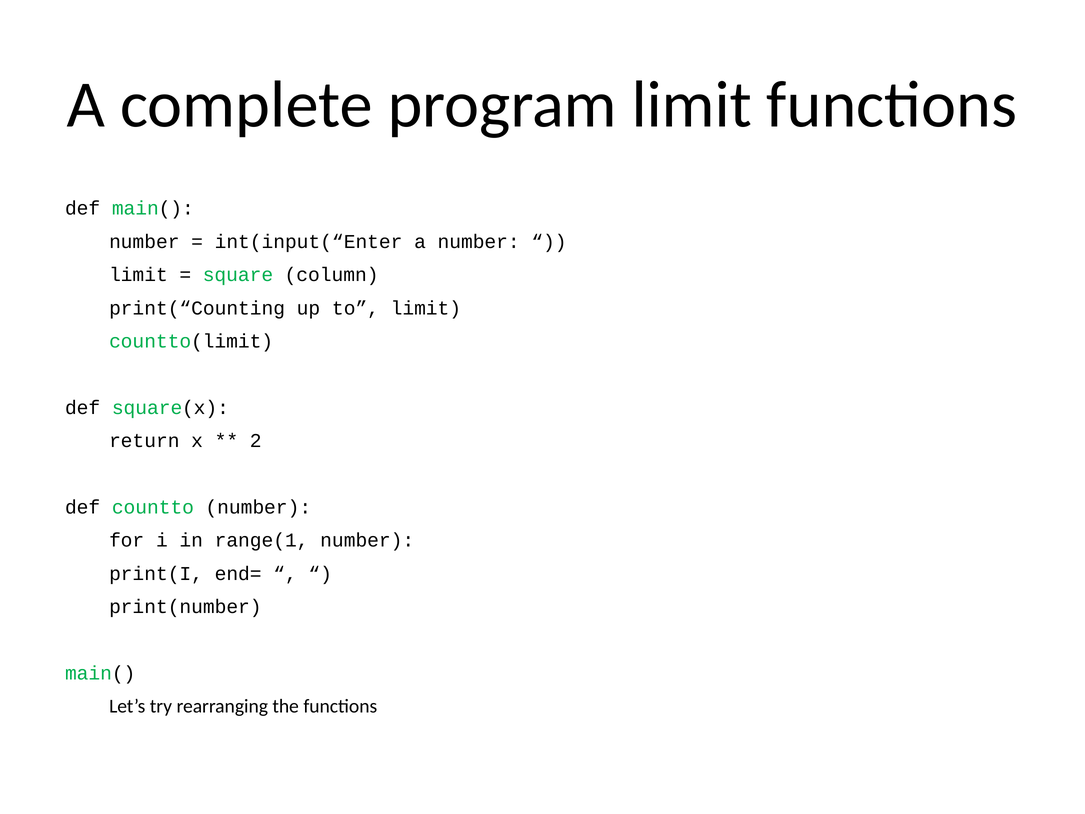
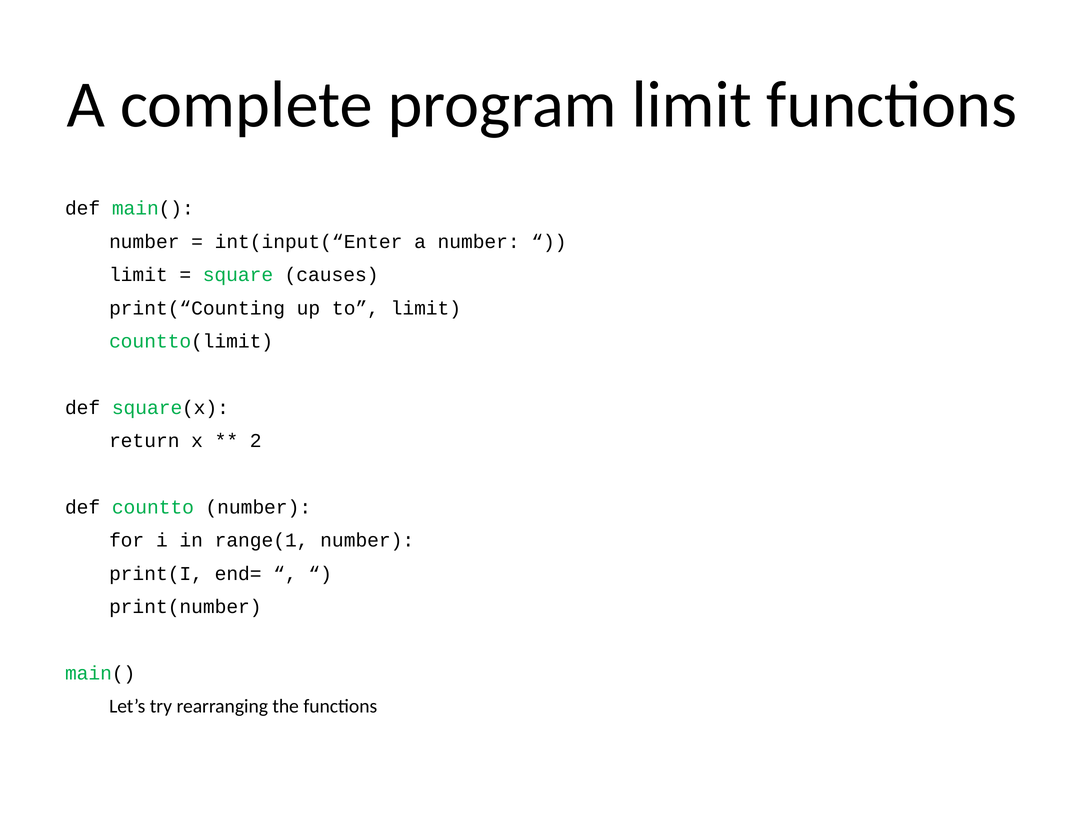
column: column -> causes (332, 275)
